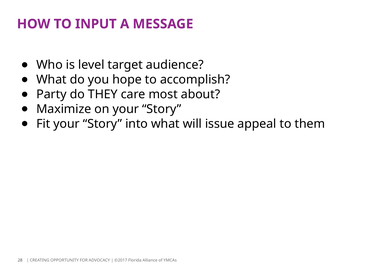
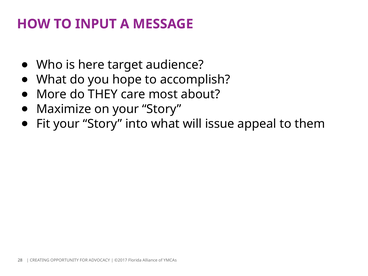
level: level -> here (91, 65)
Party: Party -> More (51, 94)
